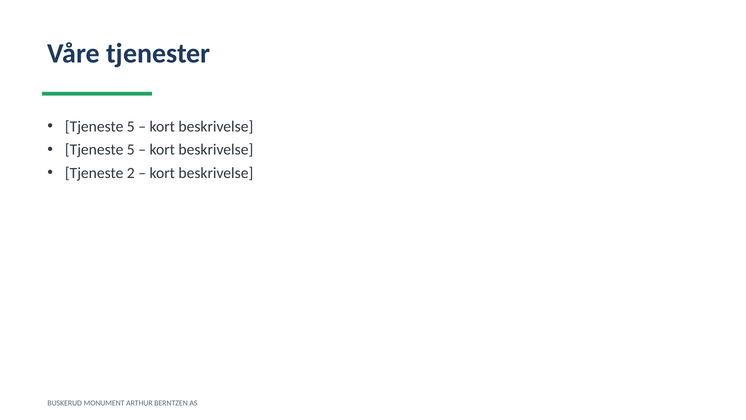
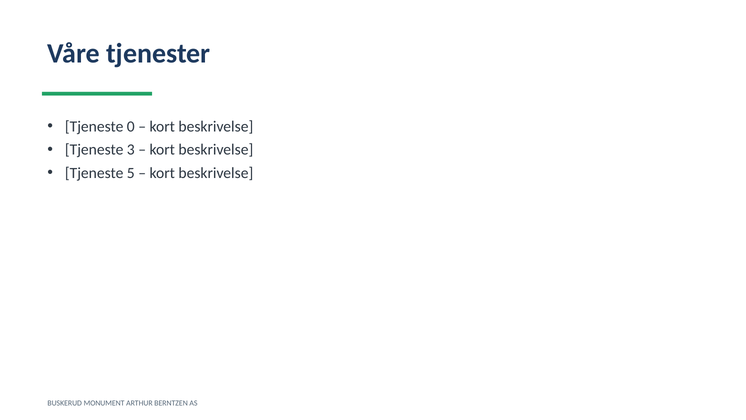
5: 5 -> 0 (131, 126)
5: 5 -> 3 (131, 150)
2: 2 -> 5 (131, 173)
